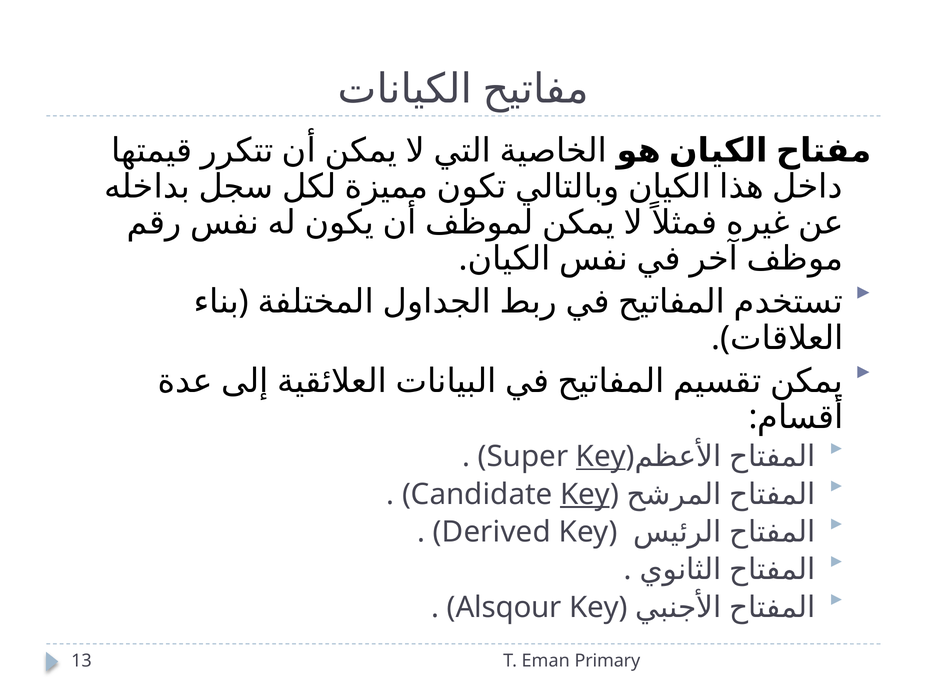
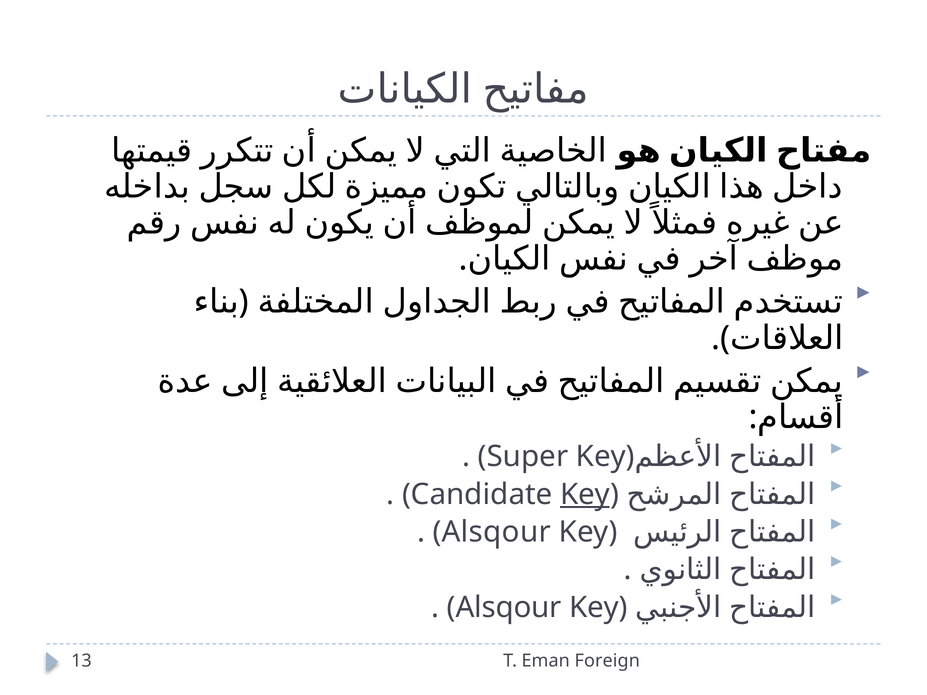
Key underline: present -> none (601, 457)
Derived: Derived -> Alsqour (496, 532)
Primary: Primary -> Foreign (607, 661)
